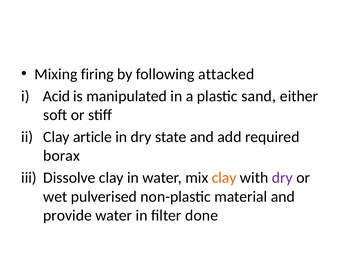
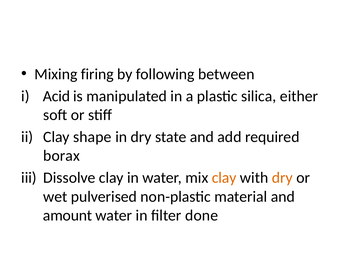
attacked: attacked -> between (226, 74)
sand: sand -> silica (259, 96)
article: article -> shape (92, 137)
dry colour: purple -> orange (282, 178)
provide: provide -> amount (68, 215)
